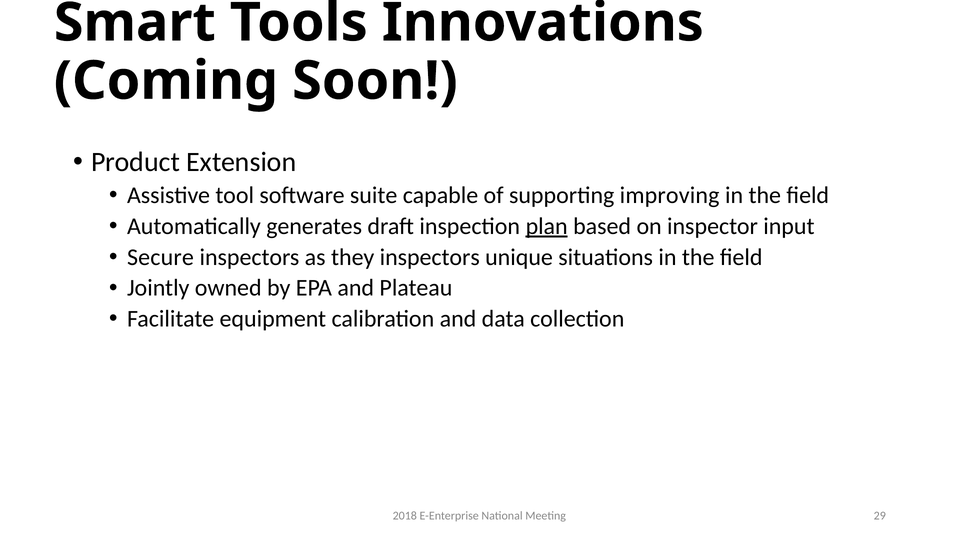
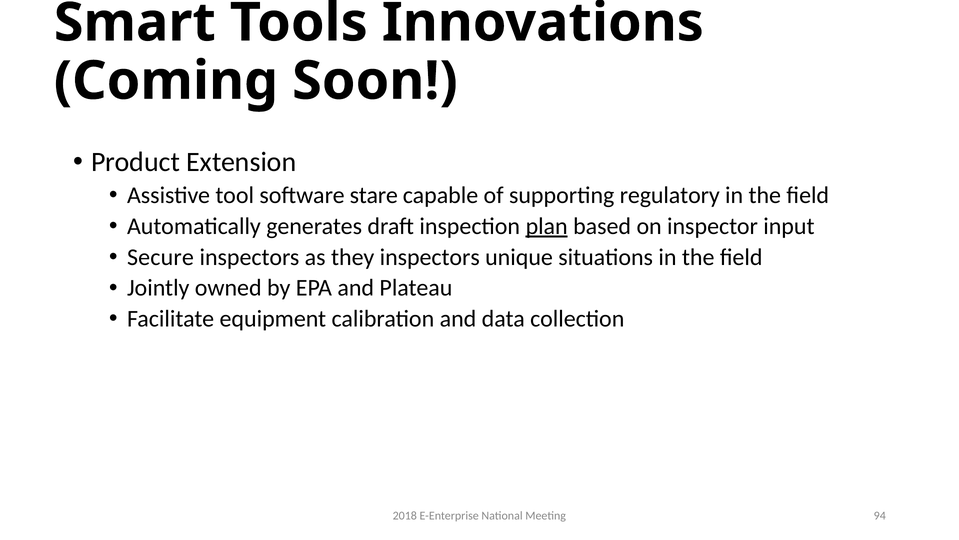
suite: suite -> stare (374, 195)
improving: improving -> regulatory (670, 195)
29: 29 -> 94 (880, 515)
